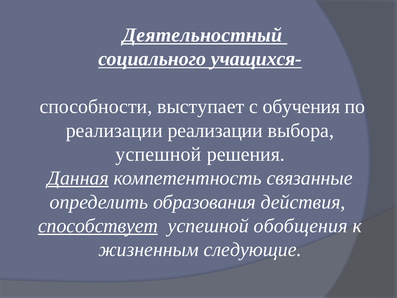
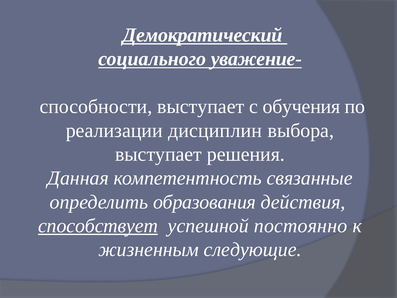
Деятельностный: Деятельностный -> Демократический (203, 35)
учащихся-: учащихся- -> уважение- (256, 59)
реализации реализации: реализации -> дисциплин (215, 130)
успешной: успешной -> выступает (158, 154)
Данная underline: present -> none (78, 178)
обобщения: обобщения -> постоянно (301, 226)
